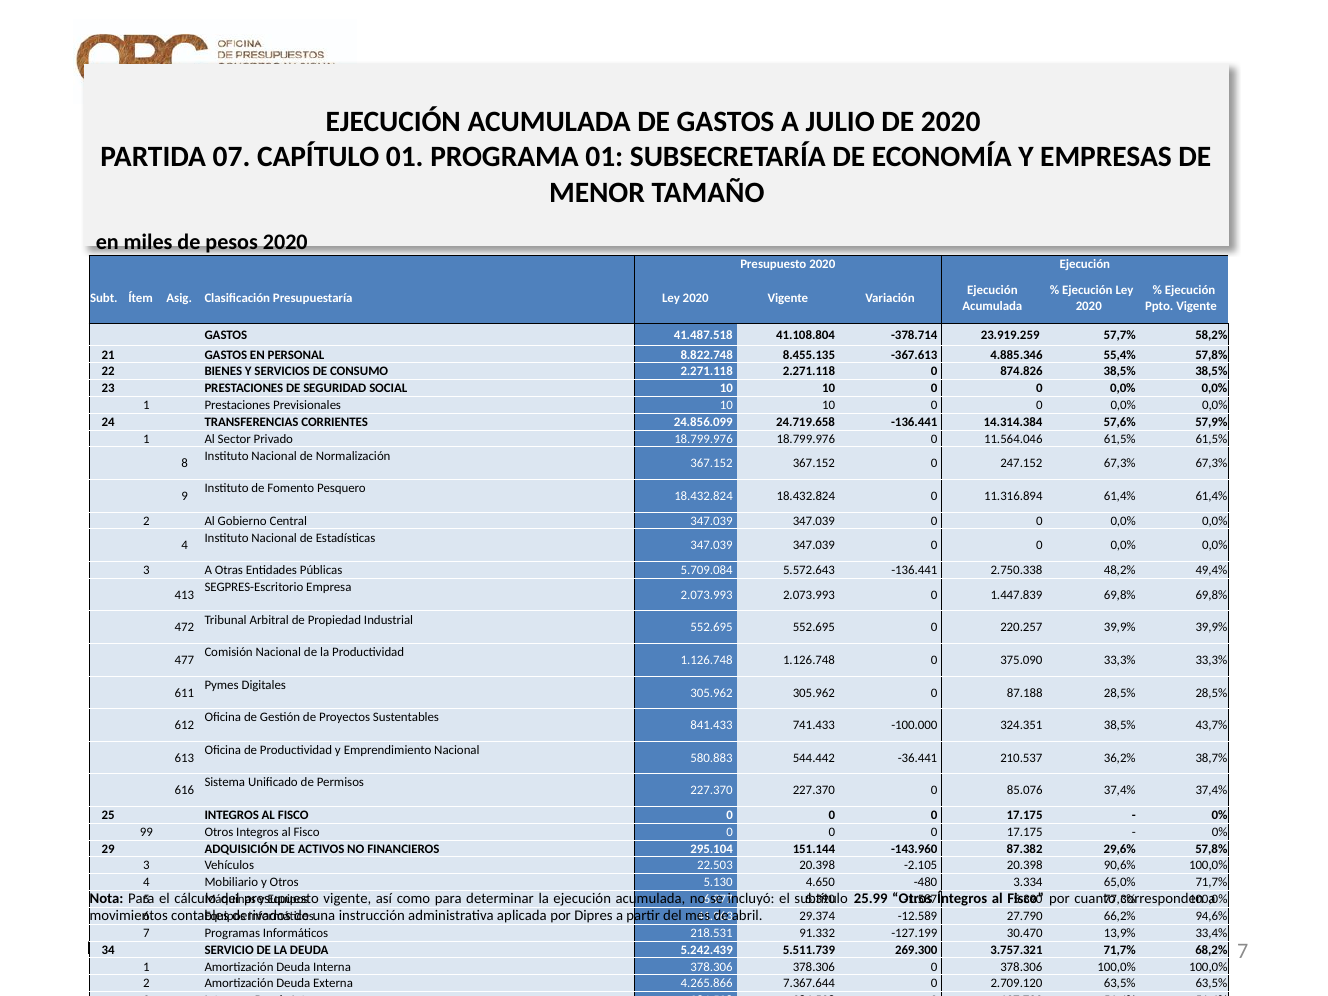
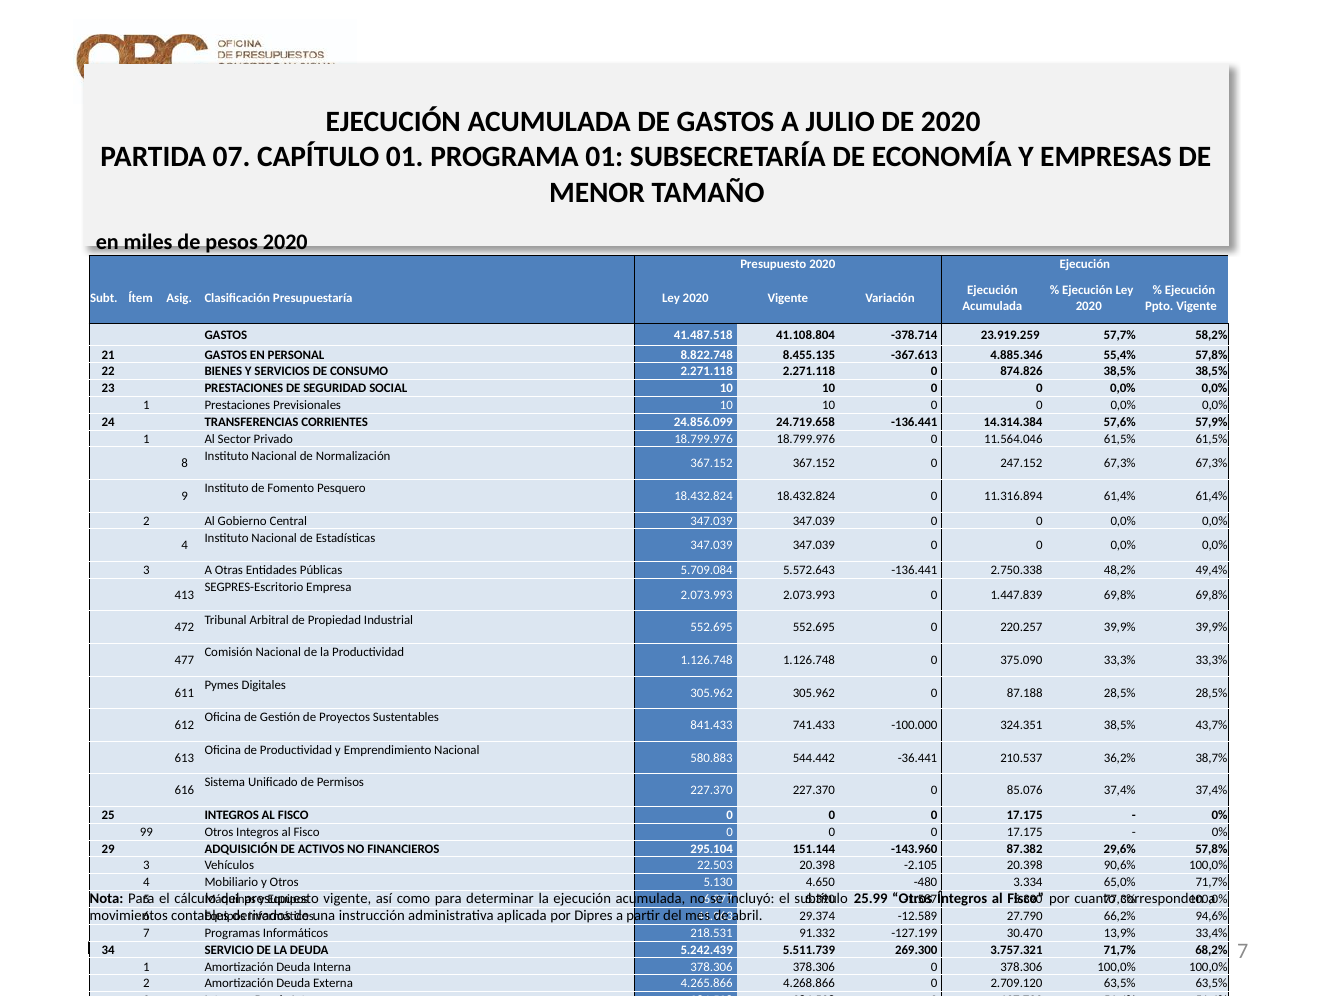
7.367.644: 7.367.644 -> 4.268.866 (809, 984)
